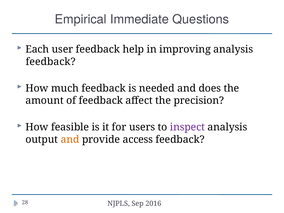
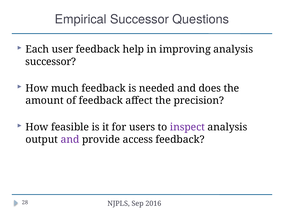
Empirical Immediate: Immediate -> Successor (139, 19)
feedback: feedback -> successor (51, 62)
and colour: orange -> purple (70, 139)
